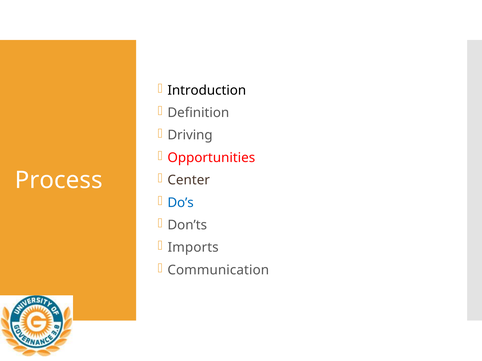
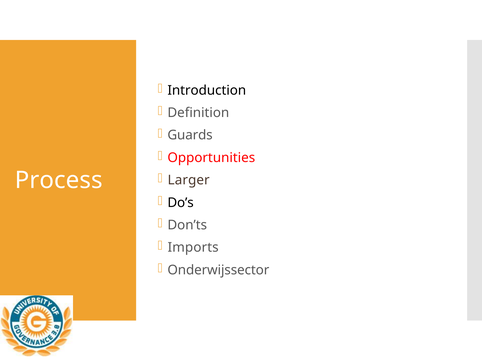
Driving: Driving -> Guards (190, 135)
Center: Center -> Larger (189, 180)
Do’s colour: blue -> black (181, 203)
Communication: Communication -> Onderwijssector (218, 270)
